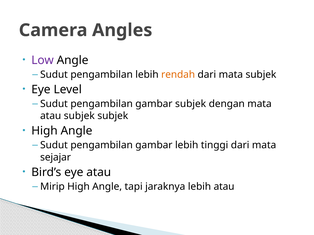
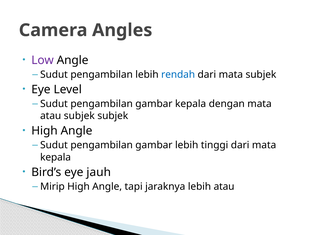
rendah colour: orange -> blue (178, 75)
gambar subjek: subjek -> kepala (191, 104)
sejajar: sejajar -> kepala (56, 158)
eye atau: atau -> jauh (99, 173)
